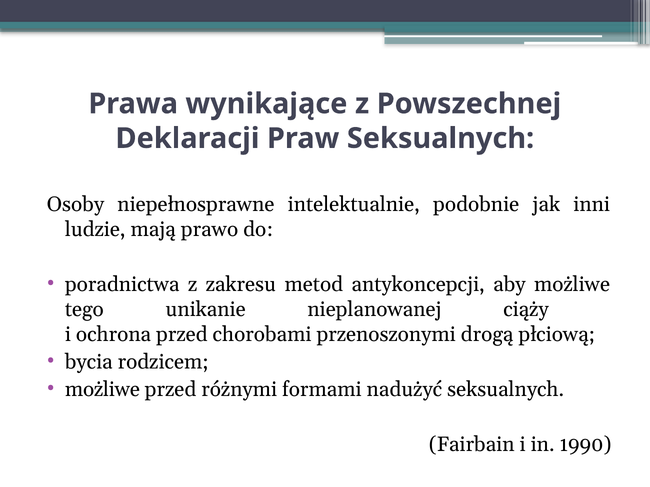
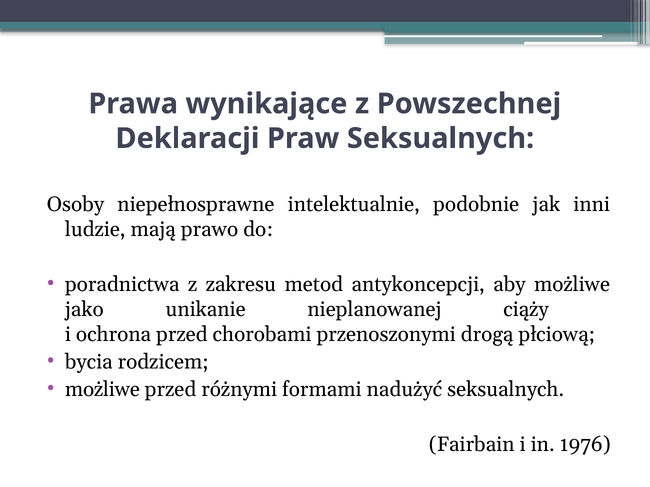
tego: tego -> jako (84, 310)
1990: 1990 -> 1976 (585, 445)
